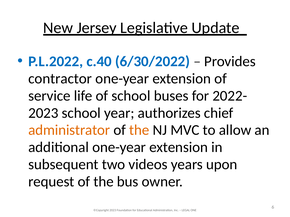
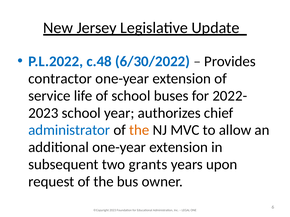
c.40: c.40 -> c.48 (99, 62)
administrator colour: orange -> blue (69, 130)
videos: videos -> grants (148, 165)
